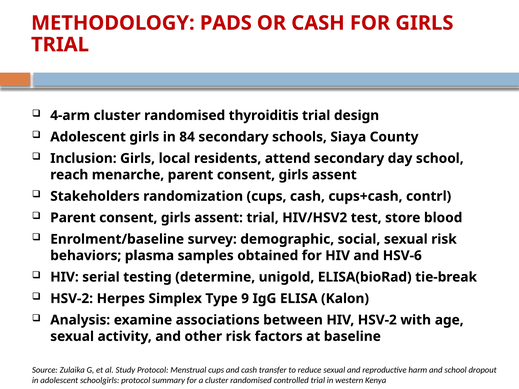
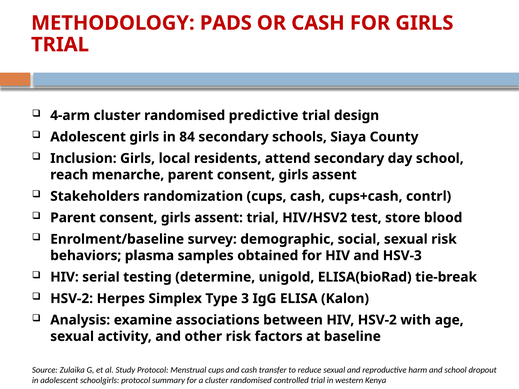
thyroiditis: thyroiditis -> predictive (264, 116)
HSV-6: HSV-6 -> HSV-3 (402, 256)
9: 9 -> 3 (245, 299)
